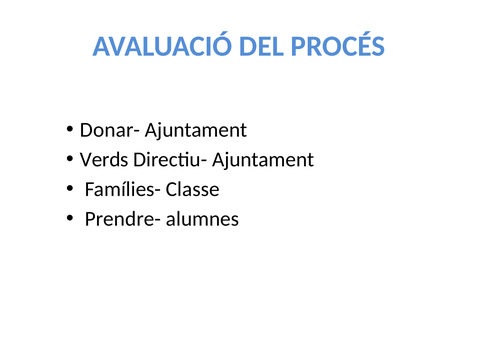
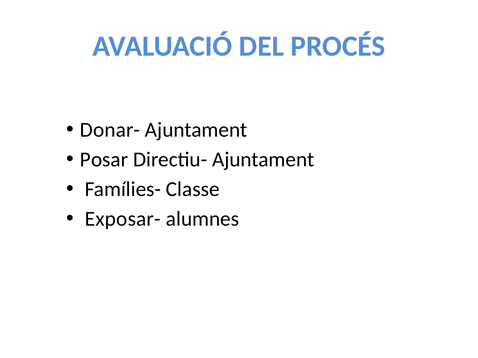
Verds: Verds -> Posar (104, 160)
Prendre-: Prendre- -> Exposar- (123, 219)
